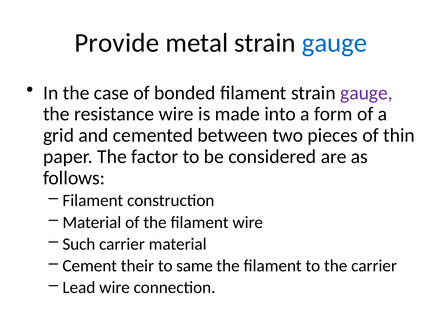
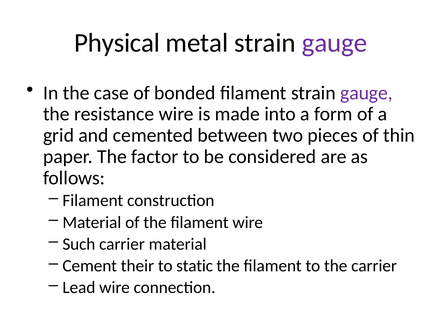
Provide: Provide -> Physical (117, 43)
gauge colour: blue -> purple (335, 43)
same: same -> static (195, 265)
